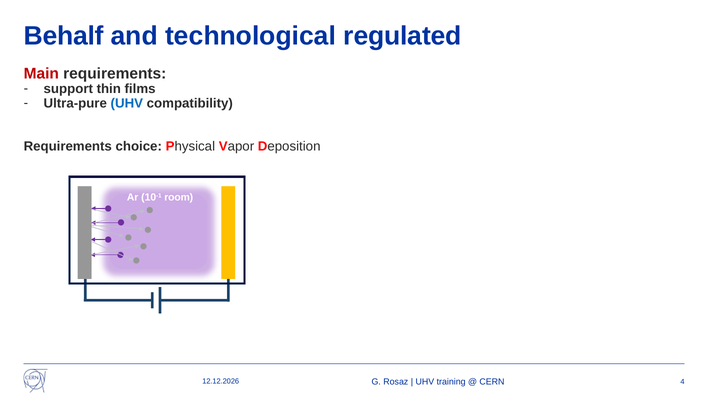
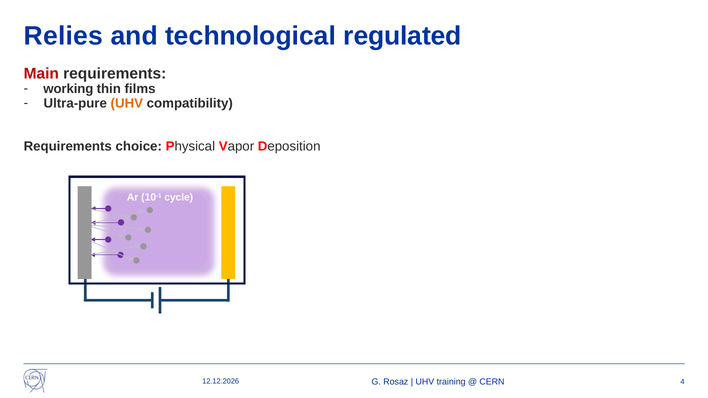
Behalf: Behalf -> Relies (63, 36)
support: support -> working (68, 89)
UHV colour: blue -> orange (127, 103)
room: room -> cycle (179, 197)
